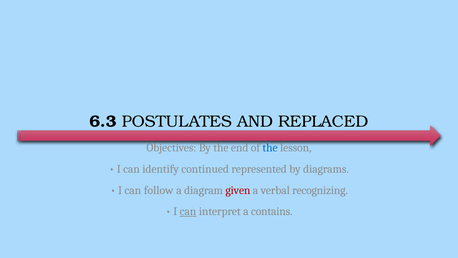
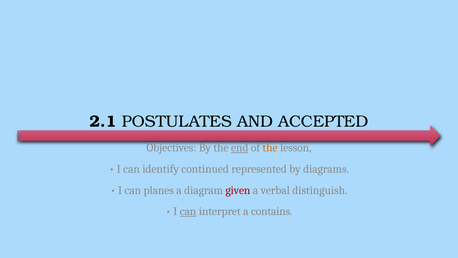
6.3: 6.3 -> 2.1 (103, 121)
REPLACED: REPLACED -> ACCEPTED (323, 121)
end underline: none -> present (240, 147)
the colour: blue -> orange (270, 147)
follow: follow -> planes (159, 190)
recognizing: recognizing -> distinguish (320, 190)
